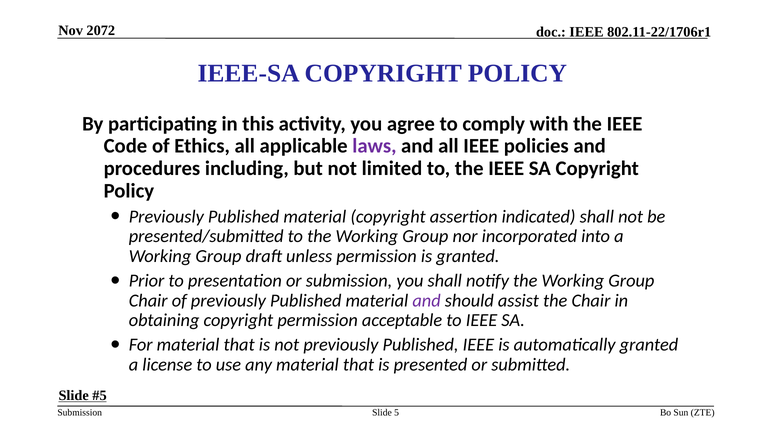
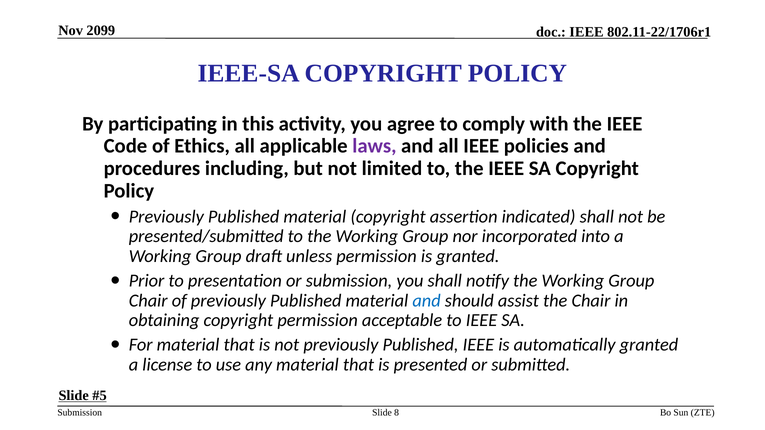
2072: 2072 -> 2099 (101, 30)
and colour: purple -> blue (427, 301)
5: 5 -> 8 (397, 413)
